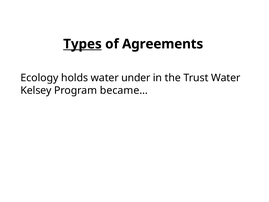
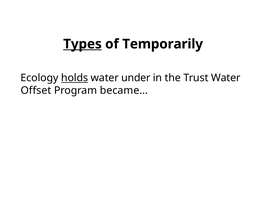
Agreements: Agreements -> Temporarily (163, 44)
holds underline: none -> present (75, 78)
Kelsey: Kelsey -> Offset (36, 90)
